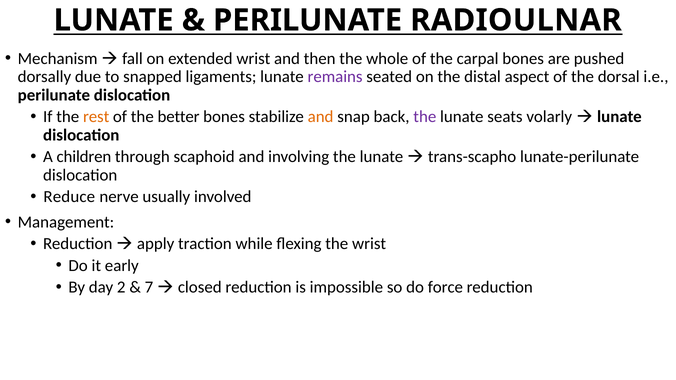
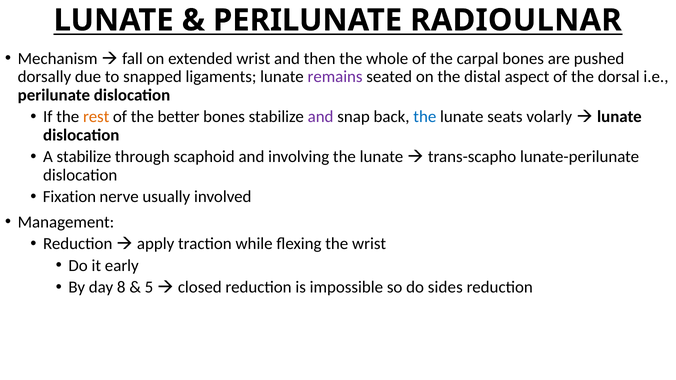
and colour: orange -> purple (321, 117)
the colour: purple -> blue (425, 117)
A children: children -> stabilize (84, 157)
Reduce: Reduce -> Fixation (69, 197)
2: 2 -> 8 (121, 287)
7: 7 -> 5 (149, 287)
force: force -> sides (445, 287)
